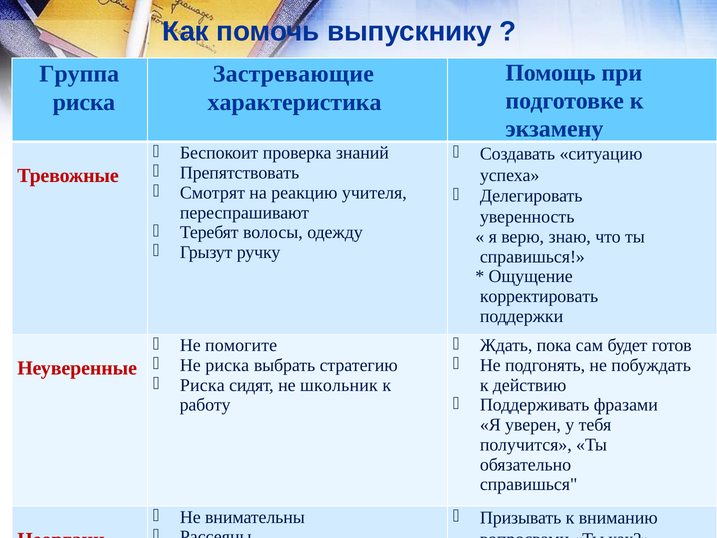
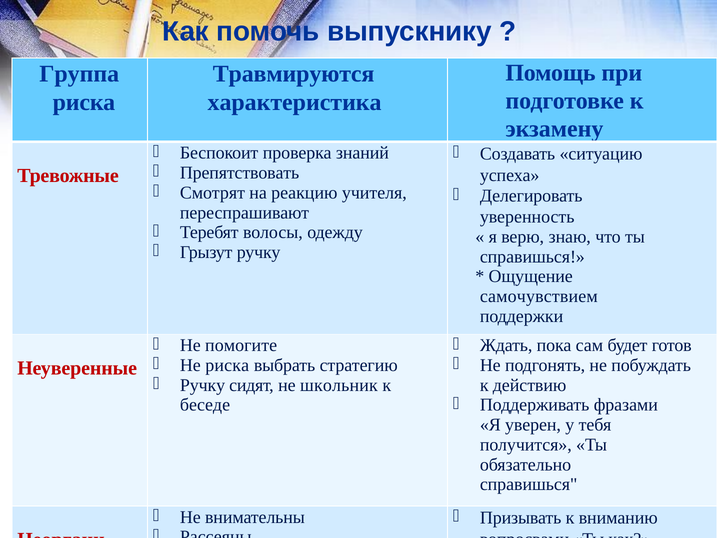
Застревающие: Застревающие -> Травмируются (294, 74)
корректировать: корректировать -> самочувствием (539, 296)
Риска: Риска -> Ручку (203, 385)
работу: работу -> беседе (205, 405)
